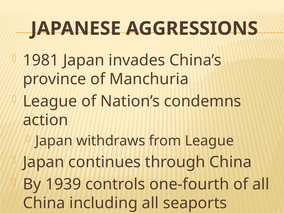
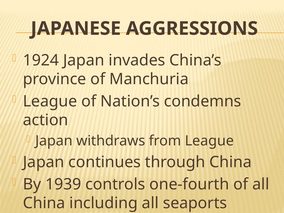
1981: 1981 -> 1924 (41, 60)
